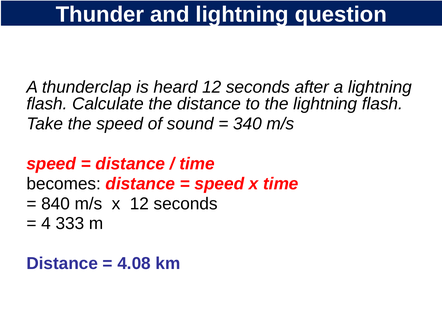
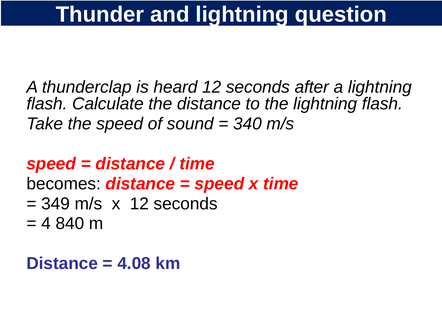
840: 840 -> 349 (56, 203)
333: 333 -> 840 (70, 223)
